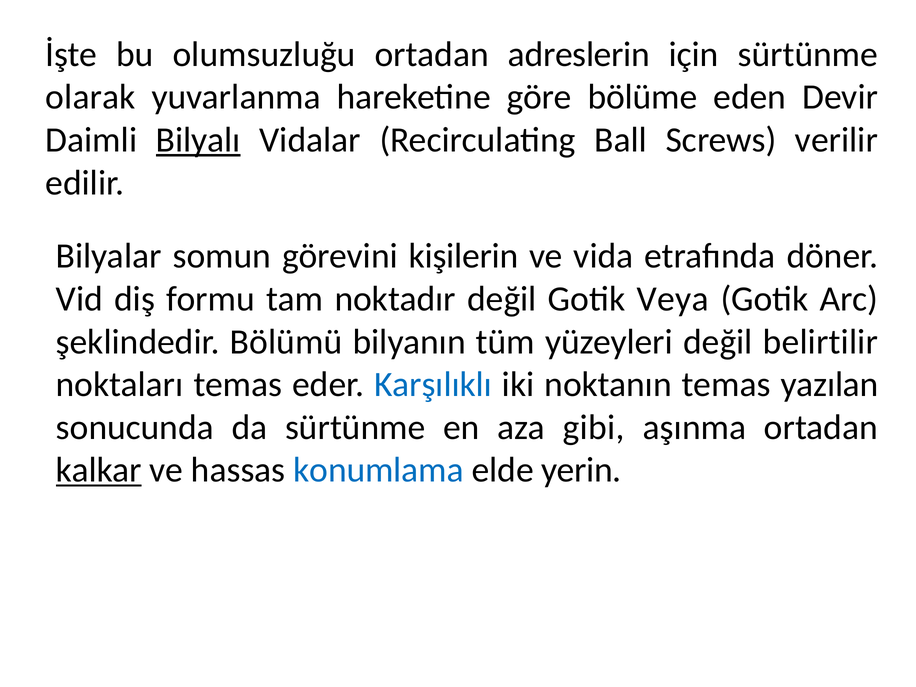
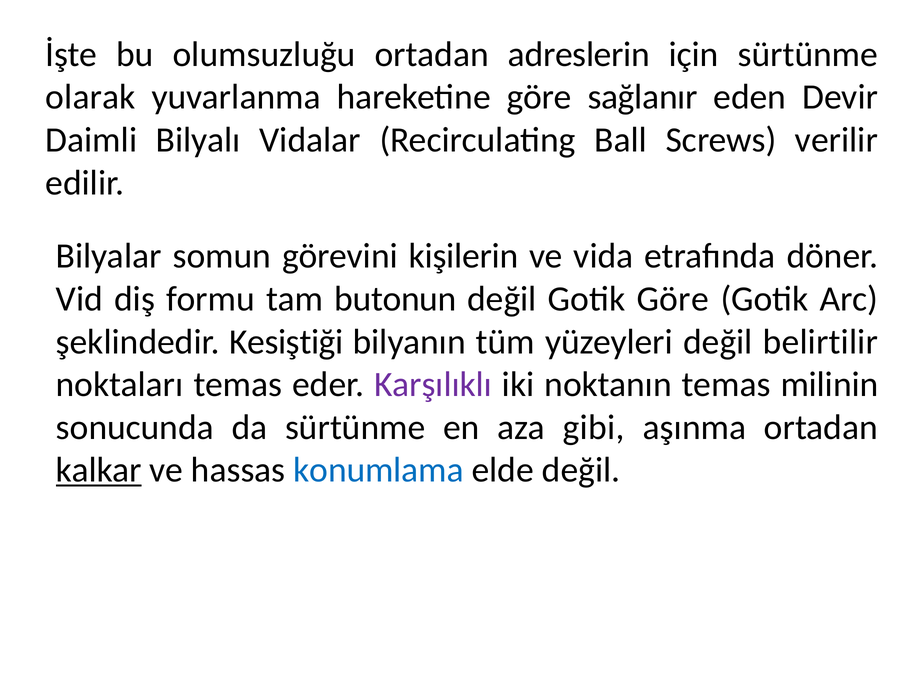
bölüme: bölüme -> sağlanır (643, 97)
Bilyalı underline: present -> none (198, 140)
noktadır: noktadır -> butonun (395, 299)
Gotik Veya: Veya -> Göre (673, 299)
Bölümü: Bölümü -> Kesiştiği (286, 342)
Karşılıklı colour: blue -> purple (433, 385)
yazılan: yazılan -> milinin (829, 385)
elde yerin: yerin -> değil (581, 470)
